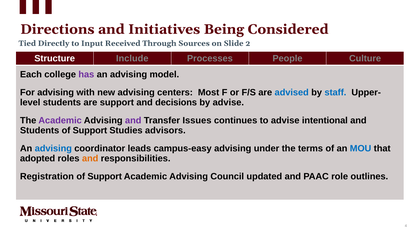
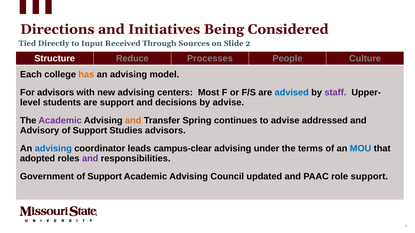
Include: Include -> Reduce (132, 59)
has colour: purple -> orange (86, 75)
For advising: advising -> advisors (56, 93)
staff colour: blue -> purple (335, 93)
and colour: purple -> orange (133, 121)
Issues: Issues -> Spring (197, 121)
intentional: intentional -> addressed (325, 121)
Students: Students -> Advisory (40, 131)
campus-easy: campus-easy -> campus-clear (183, 149)
and colour: orange -> purple (90, 159)
Registration: Registration -> Government (47, 177)
role outlines: outlines -> support (369, 177)
